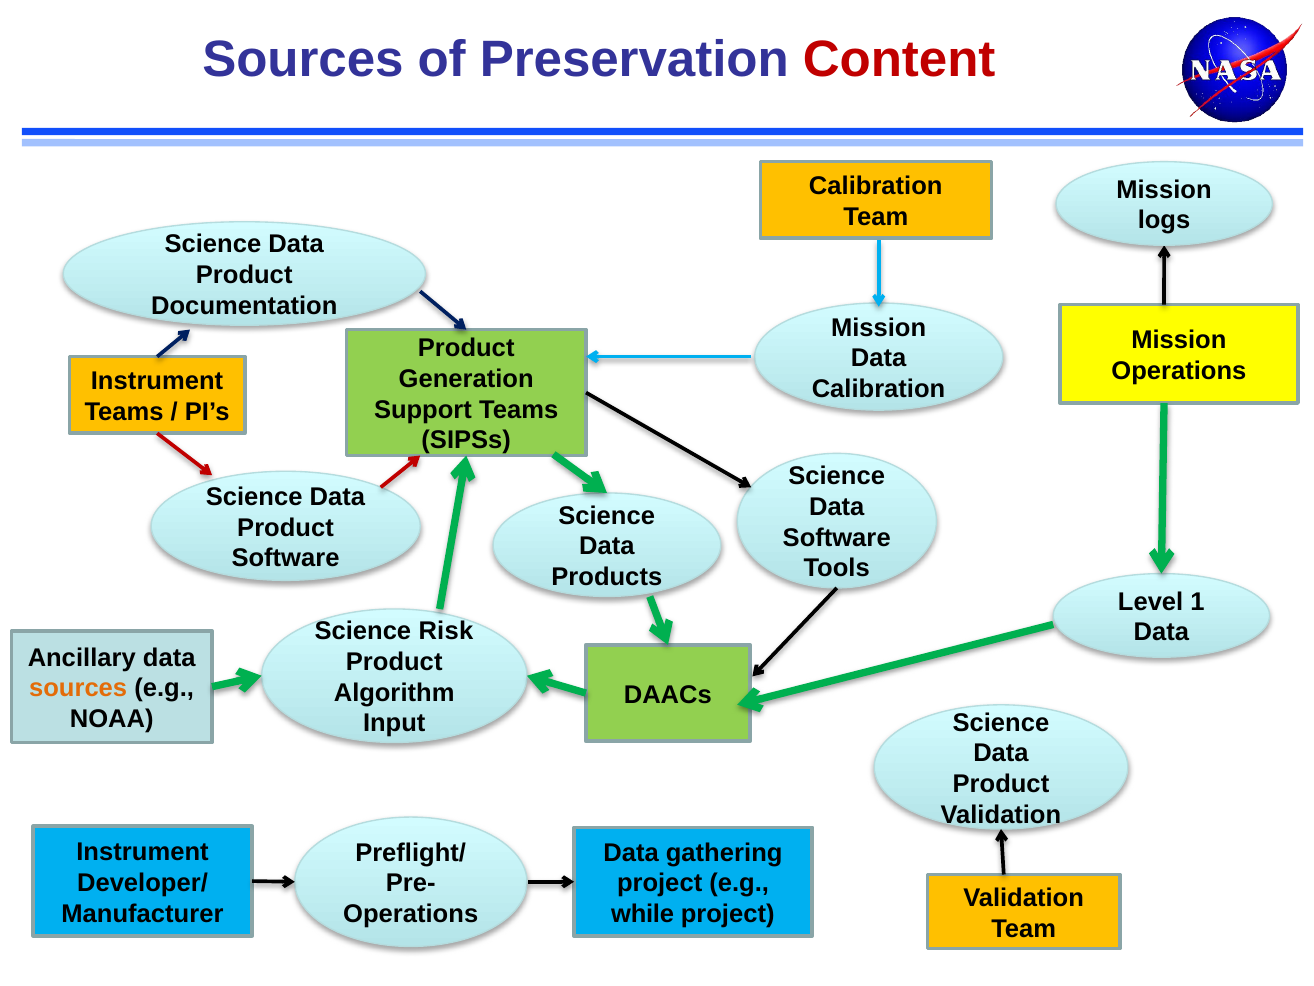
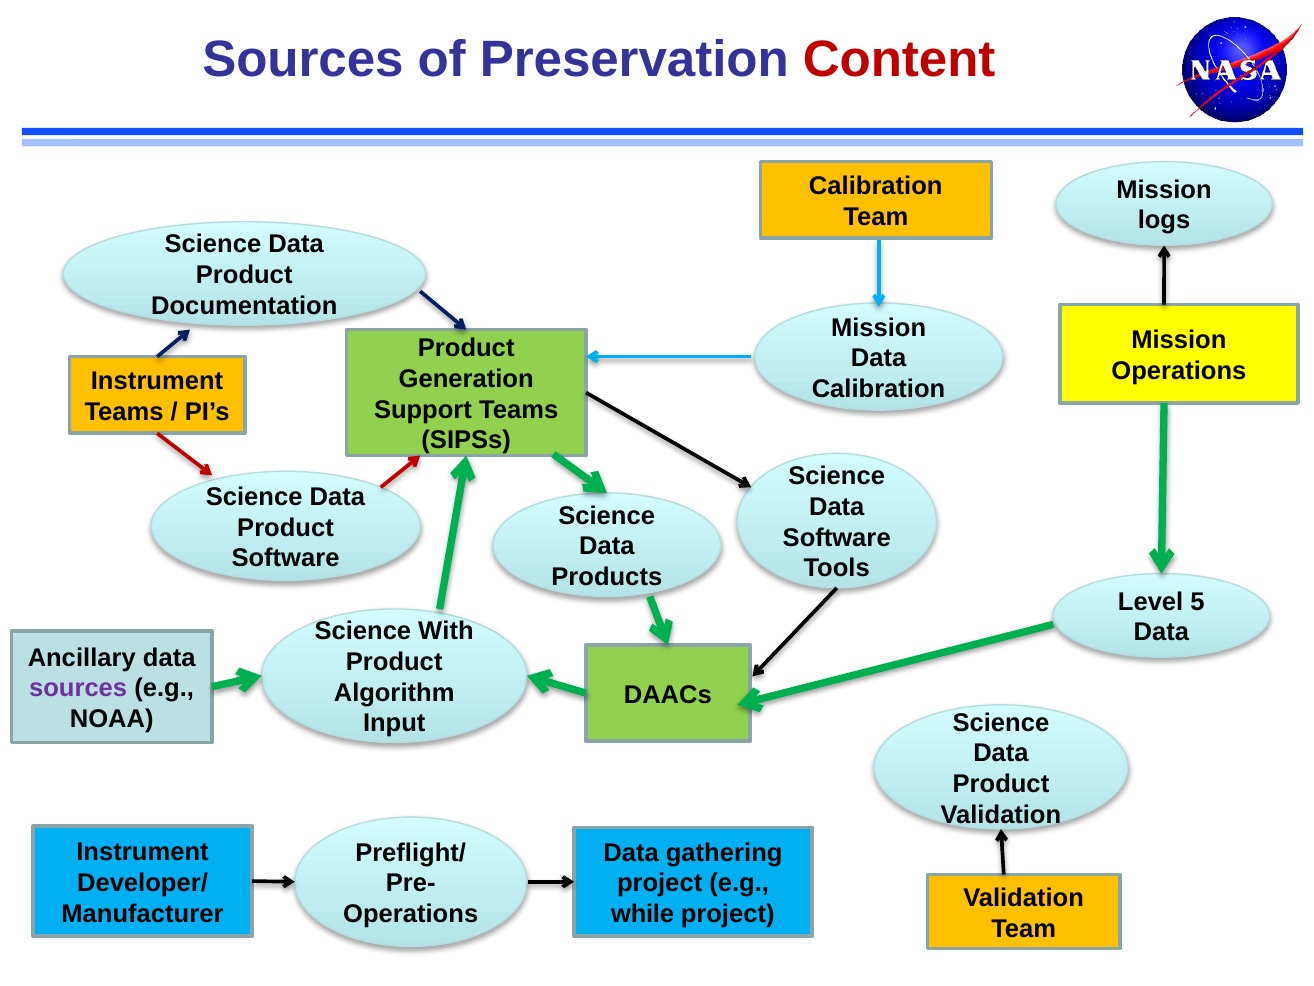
1: 1 -> 5 (1197, 601)
Risk: Risk -> With (446, 631)
sources colour: orange -> purple (78, 688)
